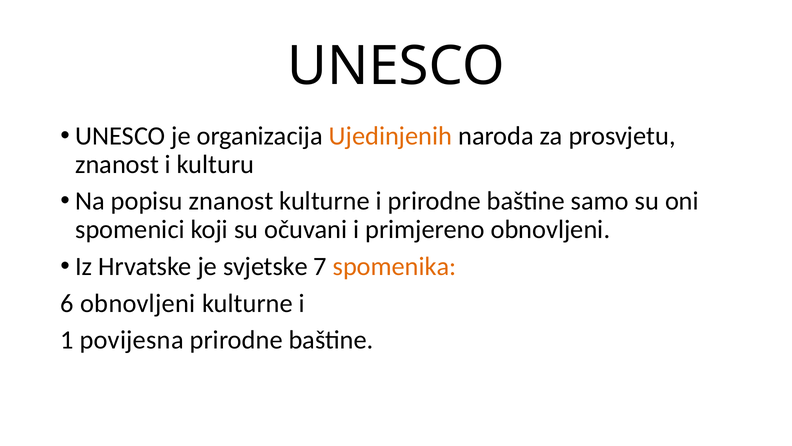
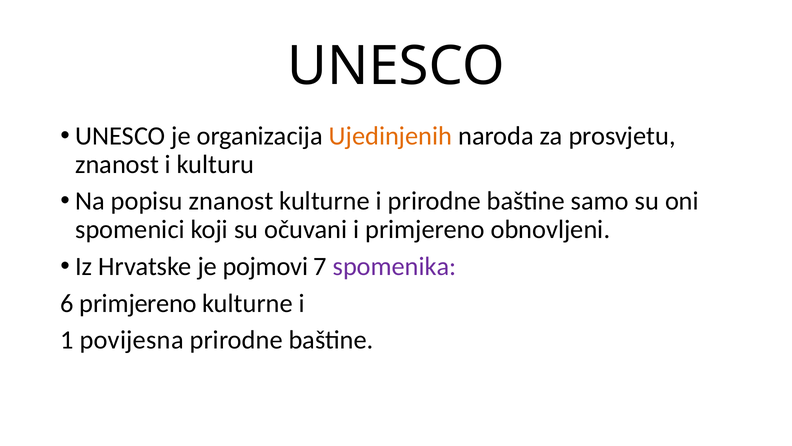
svjetske: svjetske -> pojmovi (265, 266)
spomenika colour: orange -> purple (395, 266)
6 obnovljeni: obnovljeni -> primjereno (138, 303)
